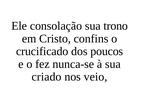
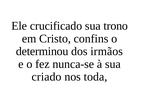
consolação: consolação -> crucificado (56, 26)
crucificado: crucificado -> determinou (42, 51)
poucos: poucos -> irmãos (107, 51)
veio: veio -> toda (96, 77)
